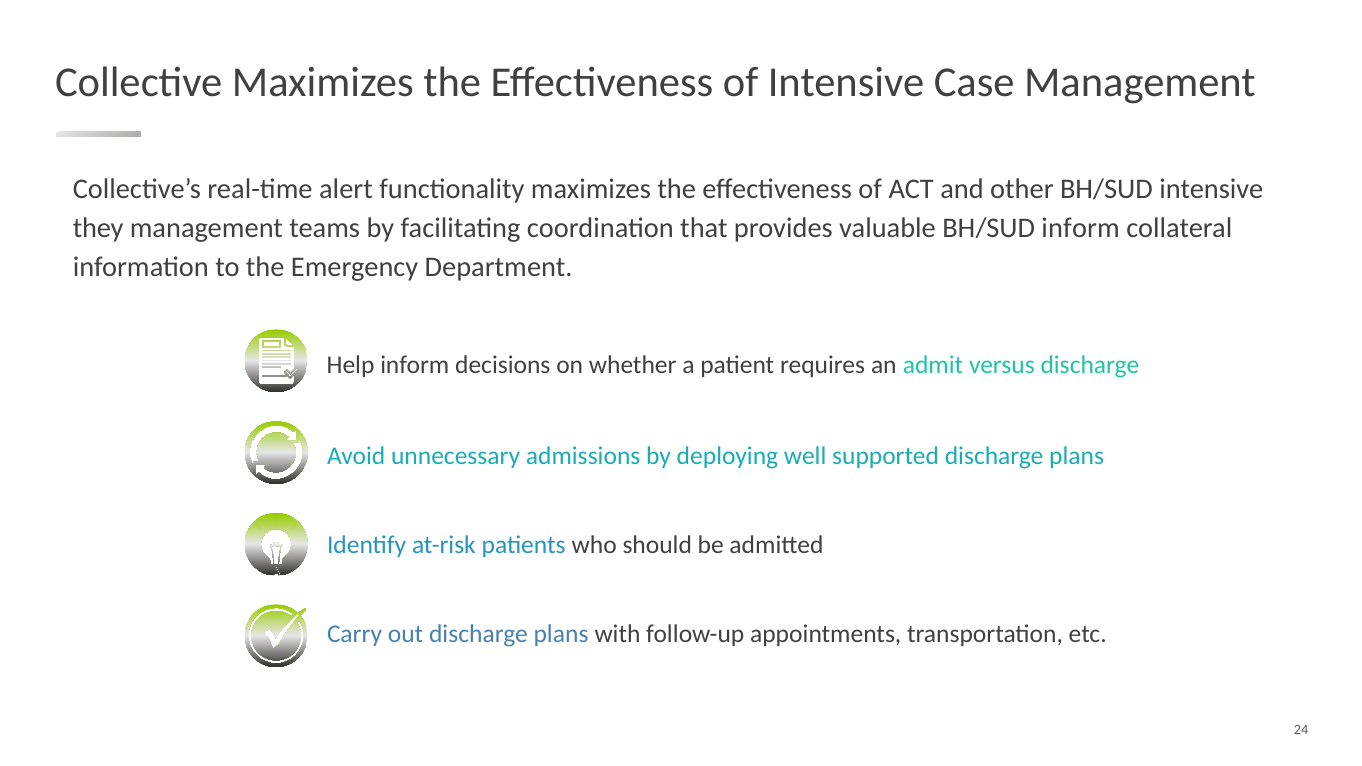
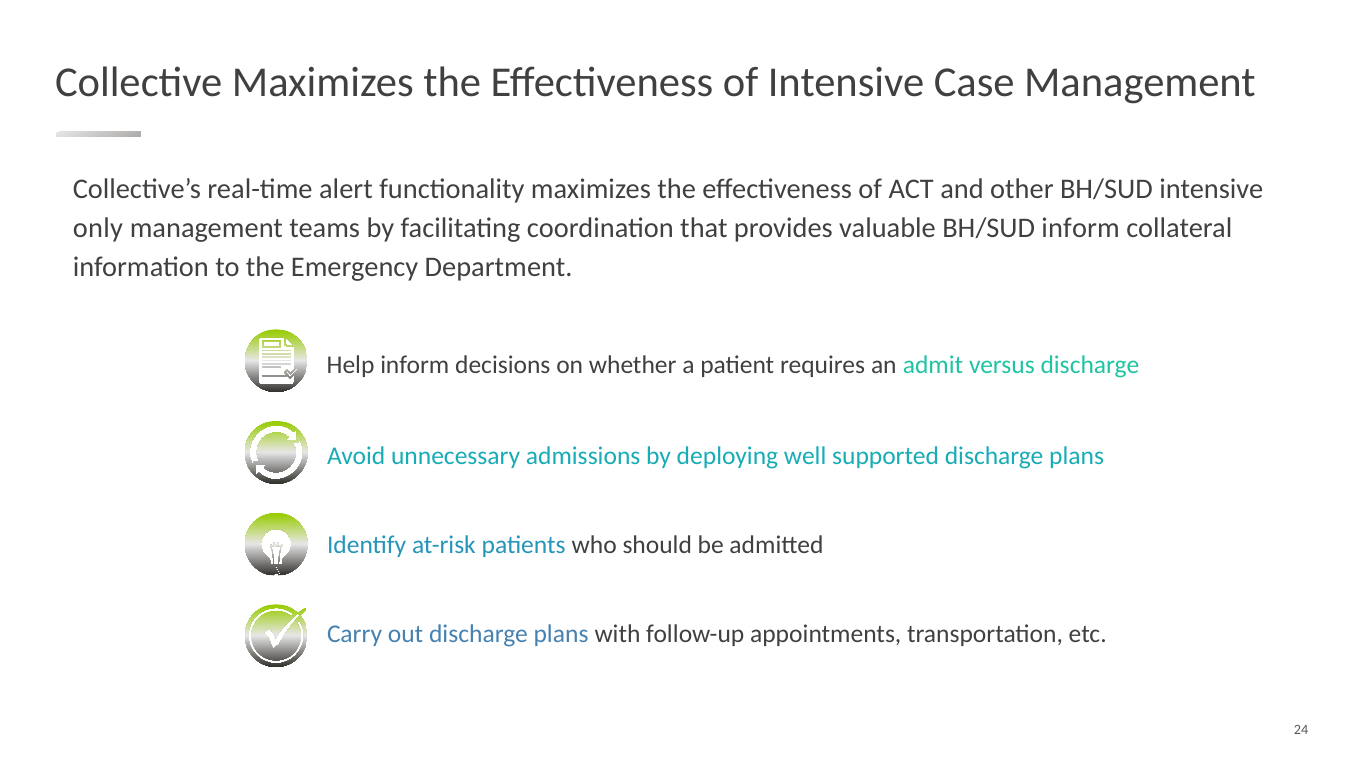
they: they -> only (98, 228)
